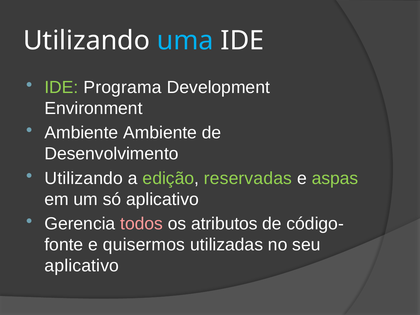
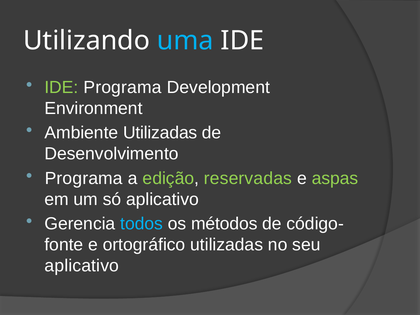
Ambiente Ambiente: Ambiente -> Utilizadas (160, 133)
Utilizando: Utilizando -> Programa (84, 178)
todos colour: pink -> light blue (142, 224)
atributos: atributos -> métodos (224, 224)
quisermos: quisermos -> ortográfico (144, 245)
